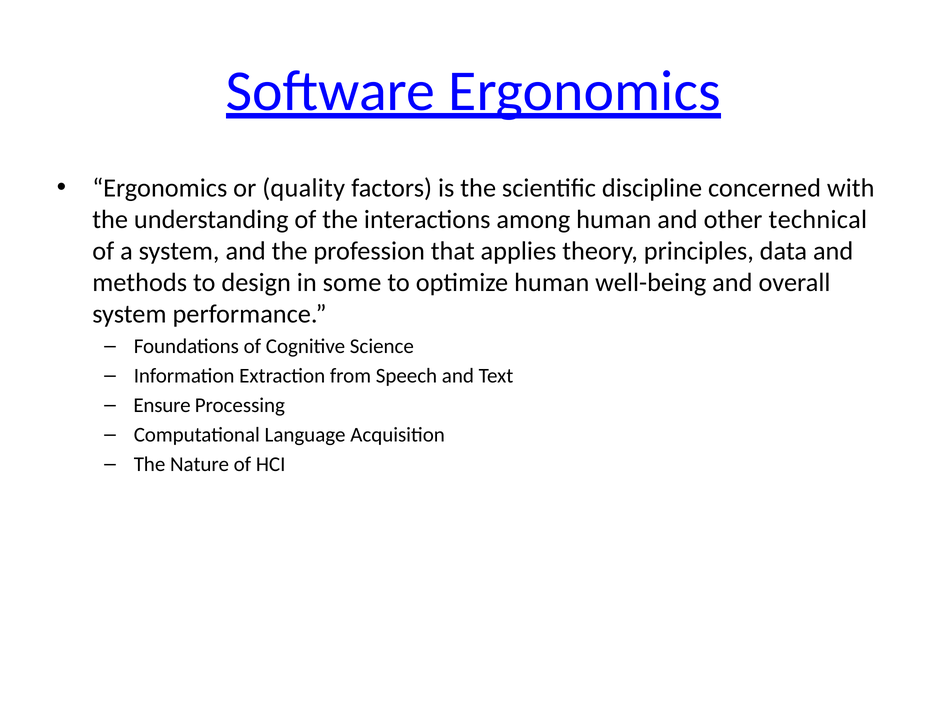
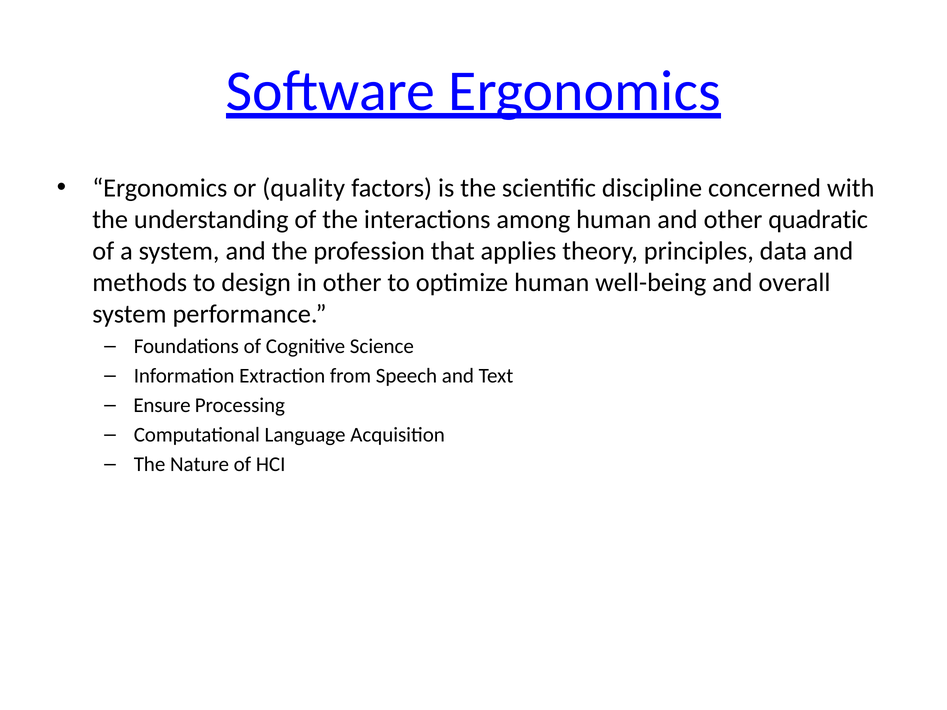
technical: technical -> quadratic (818, 220)
in some: some -> other (352, 283)
